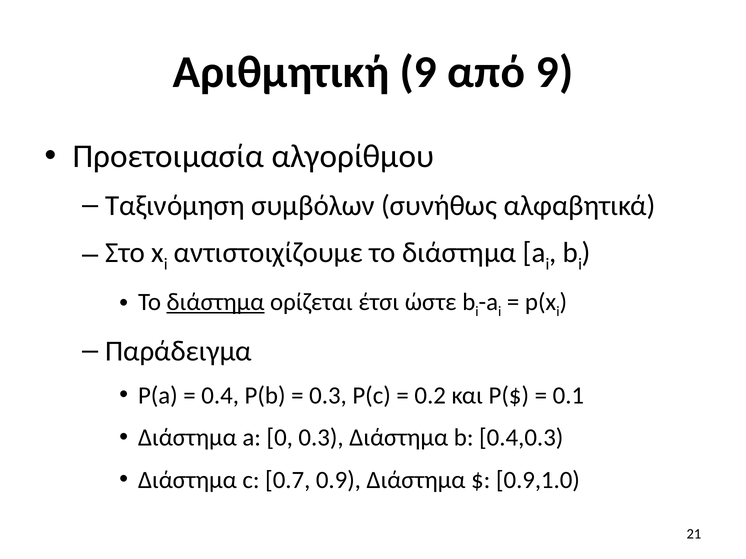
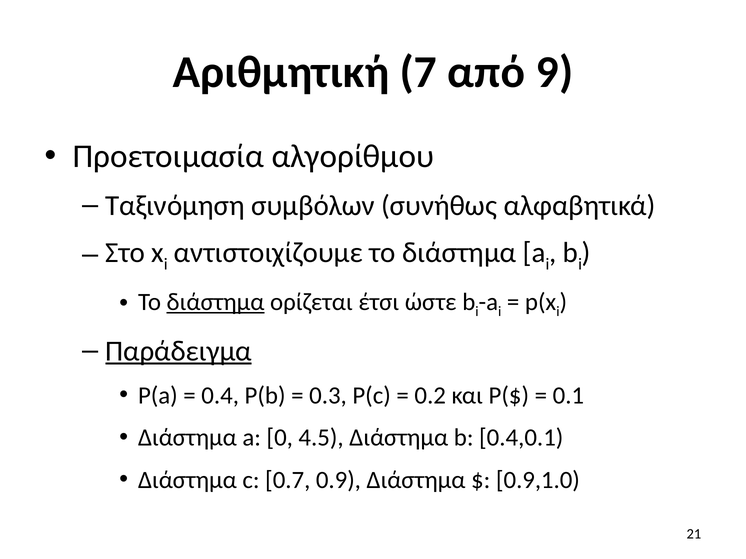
Αριθμητική 9: 9 -> 7 (418, 72)
Παράδειγμα underline: none -> present (179, 351)
0 0.3: 0.3 -> 4.5 (321, 438)
0.4,0.3: 0.4,0.3 -> 0.4,0.1 (521, 438)
